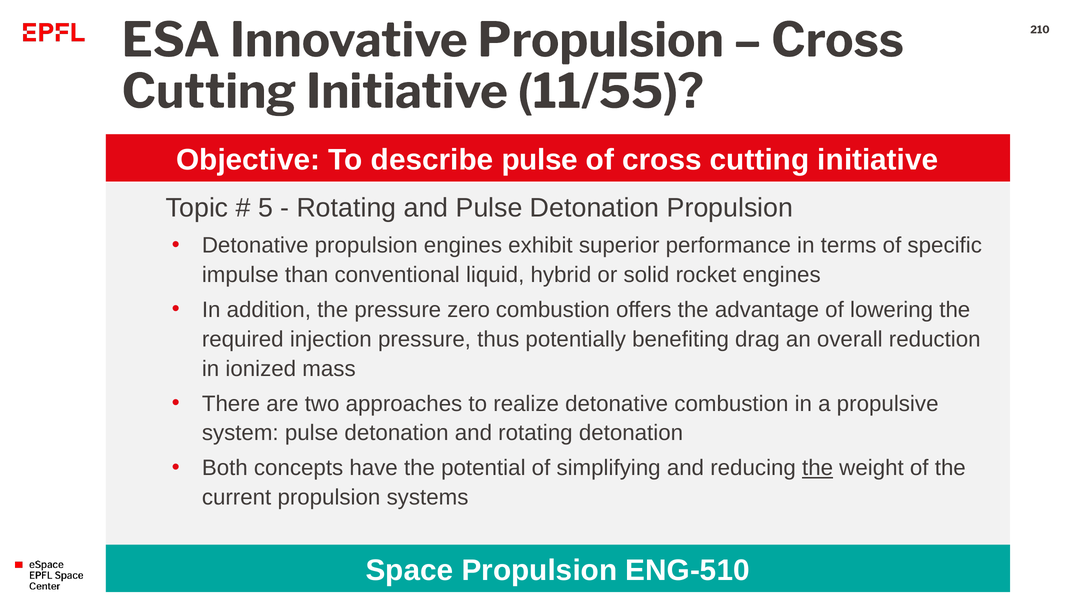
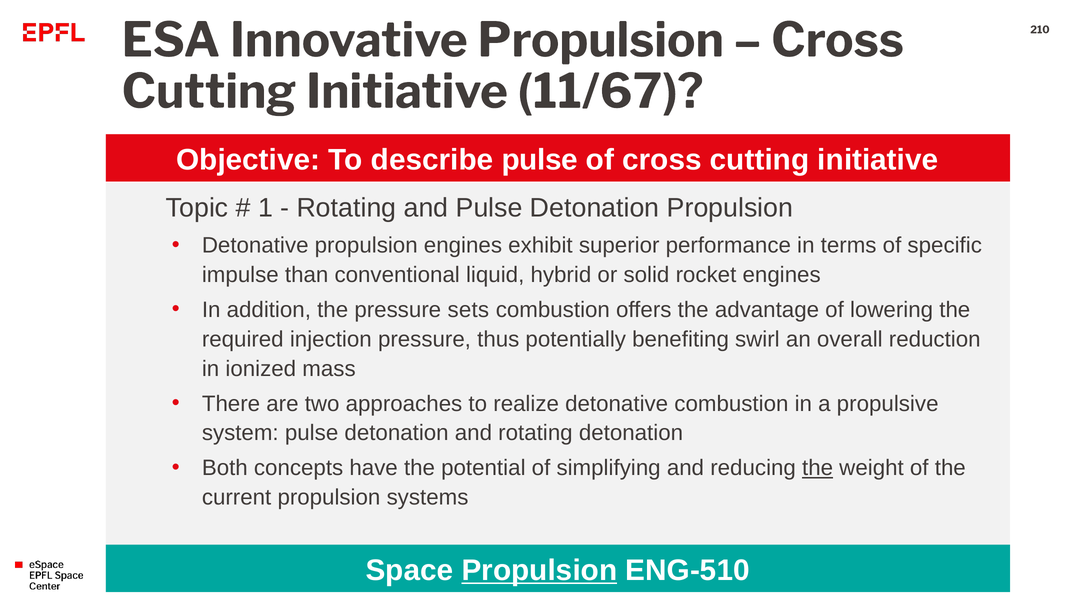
11/55: 11/55 -> 11/67 (611, 92)
5: 5 -> 1 (266, 208)
zero: zero -> sets (468, 310)
drag: drag -> swirl (757, 339)
Propulsion underline: none -> present (539, 570)
